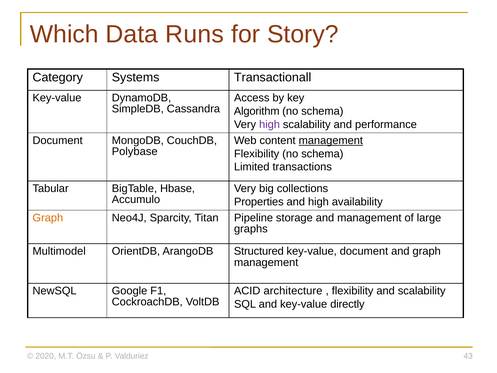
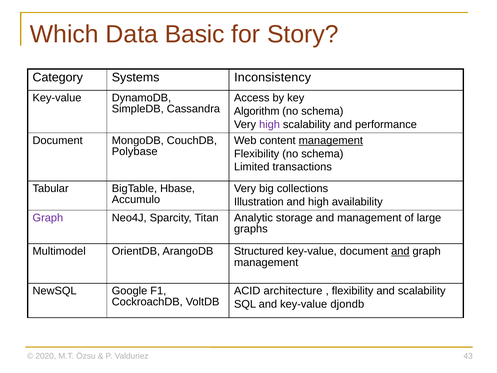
Runs: Runs -> Basic (195, 34)
Transactionall: Transactionall -> Inconsistency (273, 77)
Properties: Properties -> Illustration (259, 202)
Graph colour: orange -> purple (48, 218)
Pipeline: Pipeline -> Analytic (253, 218)
and underline: none -> present (400, 251)
directly: directly -> djondb (347, 304)
